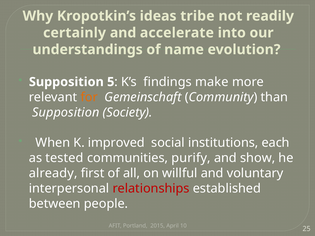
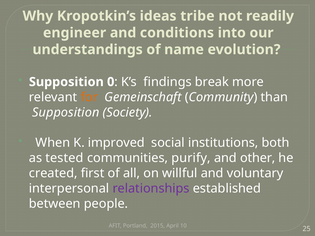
certainly: certainly -> engineer (75, 33)
accelerate: accelerate -> conditions (177, 33)
5: 5 -> 0 (111, 82)
make: make -> break (212, 82)
each: each -> both (276, 143)
show: show -> other (258, 158)
already: already -> created (53, 173)
relationships colour: red -> purple (151, 189)
